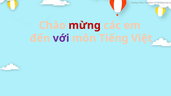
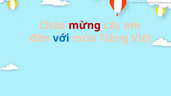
với colour: purple -> blue (61, 38)
